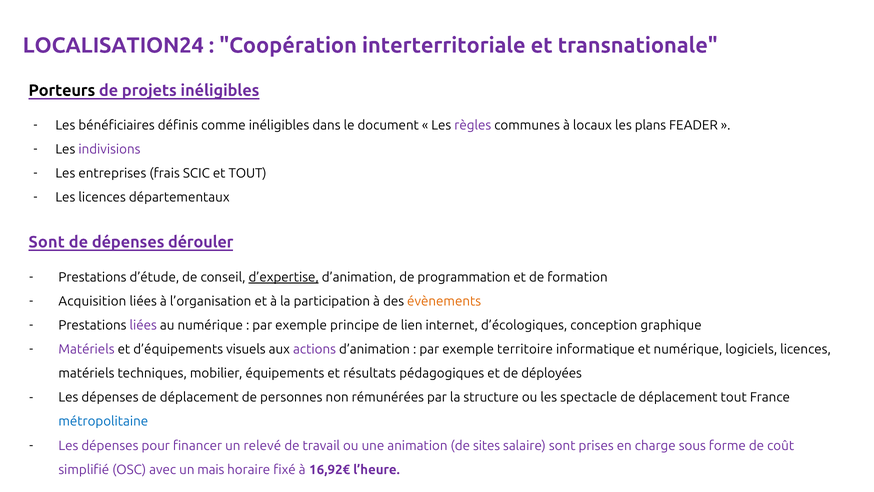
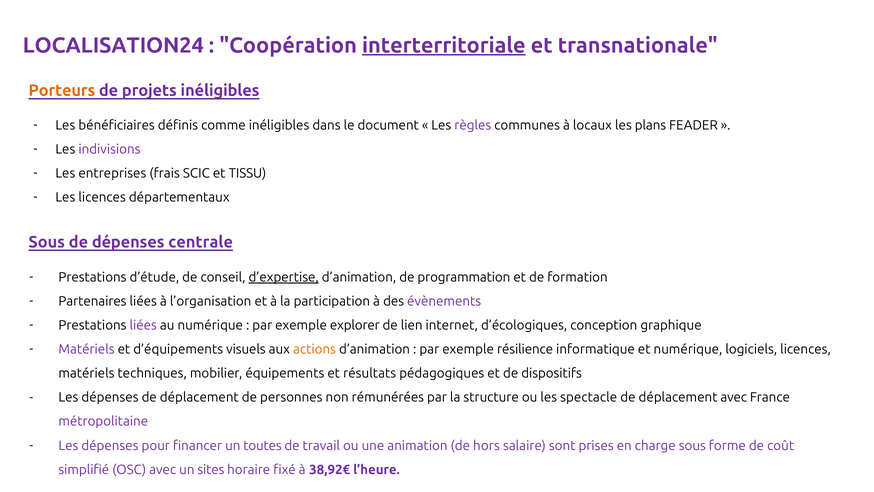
interterritoriale underline: none -> present (444, 45)
Porteurs colour: black -> orange (62, 90)
et TOUT: TOUT -> TISSU (247, 173)
Sont: Sont -> Sous (47, 242)
dérouler: dérouler -> centrale (201, 242)
Acquisition: Acquisition -> Partenaires (92, 301)
évènements colour: orange -> purple (444, 301)
principe: principe -> explorer (355, 325)
actions colour: purple -> orange (315, 349)
territoire: territoire -> résilience (525, 349)
déployées: déployées -> dispositifs (552, 373)
déplacement tout: tout -> avec (734, 397)
métropolitaine colour: blue -> purple (103, 421)
relevé: relevé -> toutes (262, 445)
sites: sites -> hors (486, 445)
mais: mais -> sites (211, 469)
16,92€: 16,92€ -> 38,92€ (330, 469)
